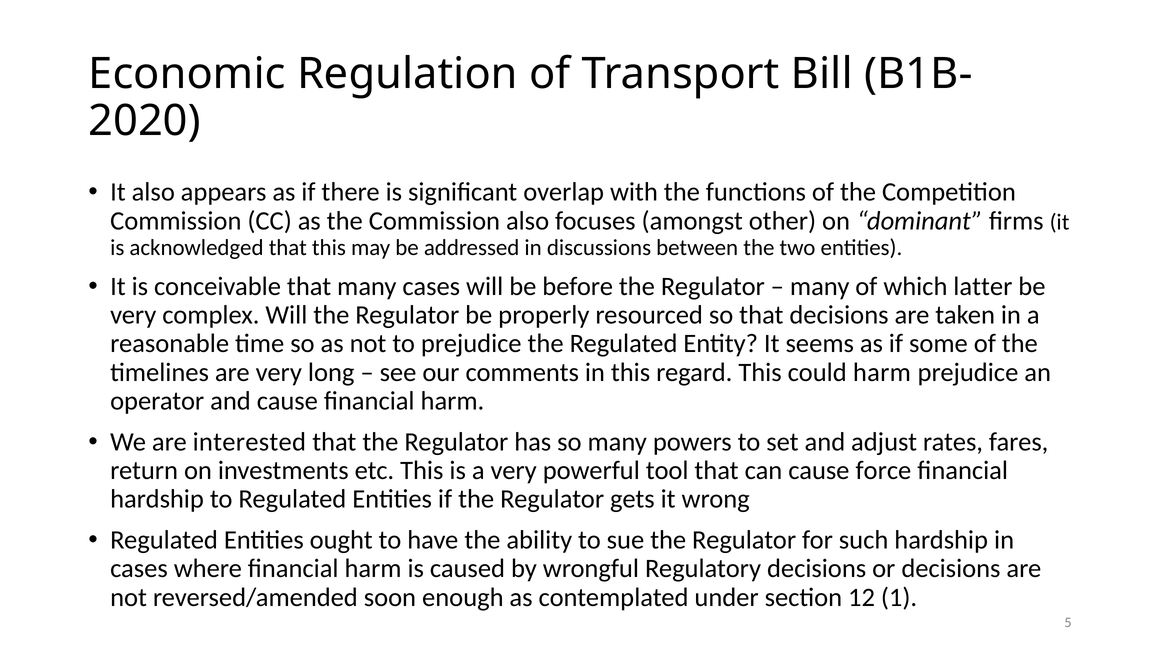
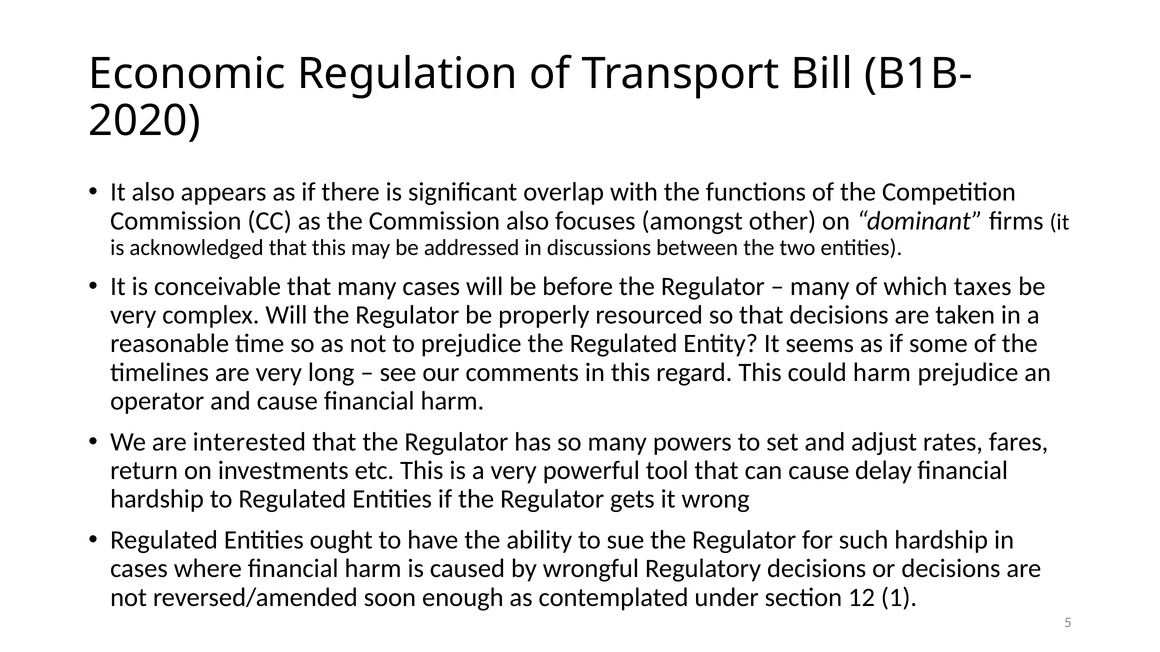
latter: latter -> taxes (983, 287)
force: force -> delay (884, 471)
